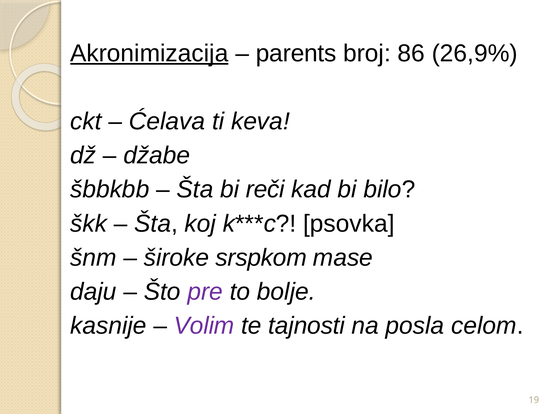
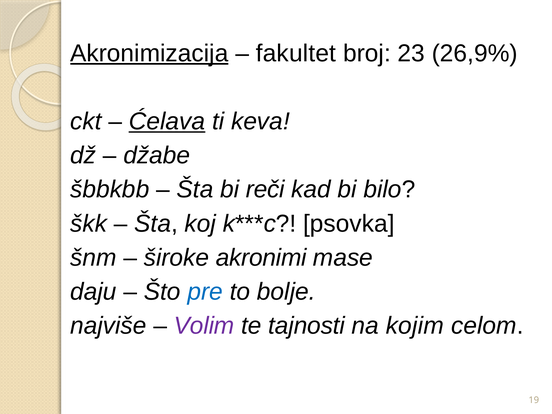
parents: parents -> fakultet (296, 53)
86: 86 -> 23 (411, 53)
Ćelava underline: none -> present (167, 121)
srspkom: srspkom -> akronimi (261, 258)
pre colour: purple -> blue (205, 292)
kasnije: kasnije -> najviše (108, 326)
posla: posla -> kojim (415, 326)
